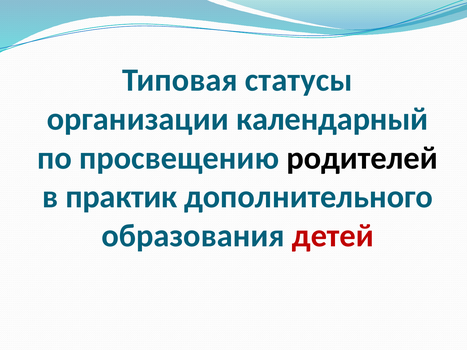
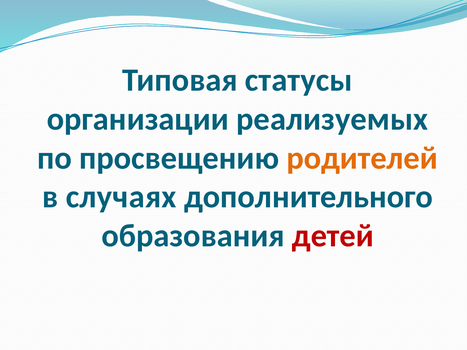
календарный: календарный -> реализуемых (332, 119)
родителей colour: black -> orange (362, 158)
практик: практик -> случаях (121, 197)
